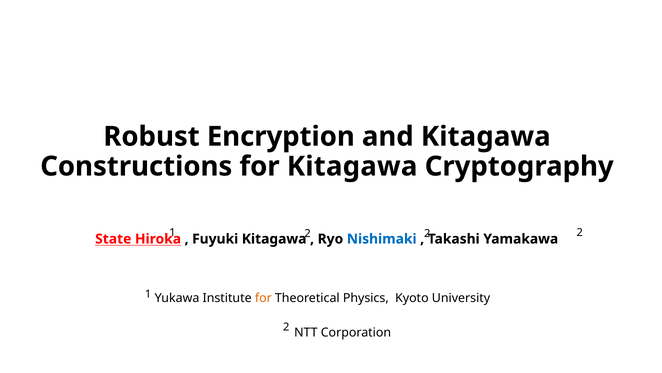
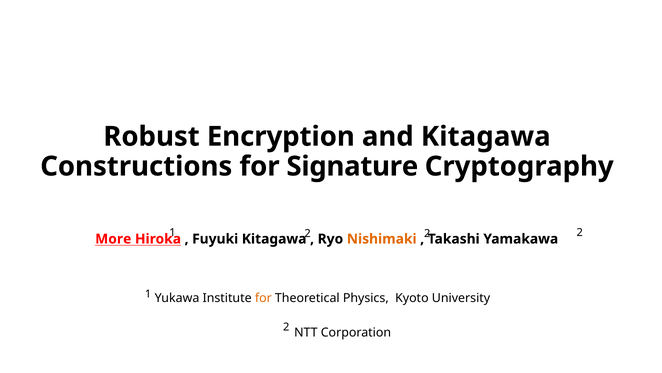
for Kitagawa: Kitagawa -> Signature (352, 166)
State: State -> More (113, 239)
Nishimaki colour: blue -> orange (382, 239)
